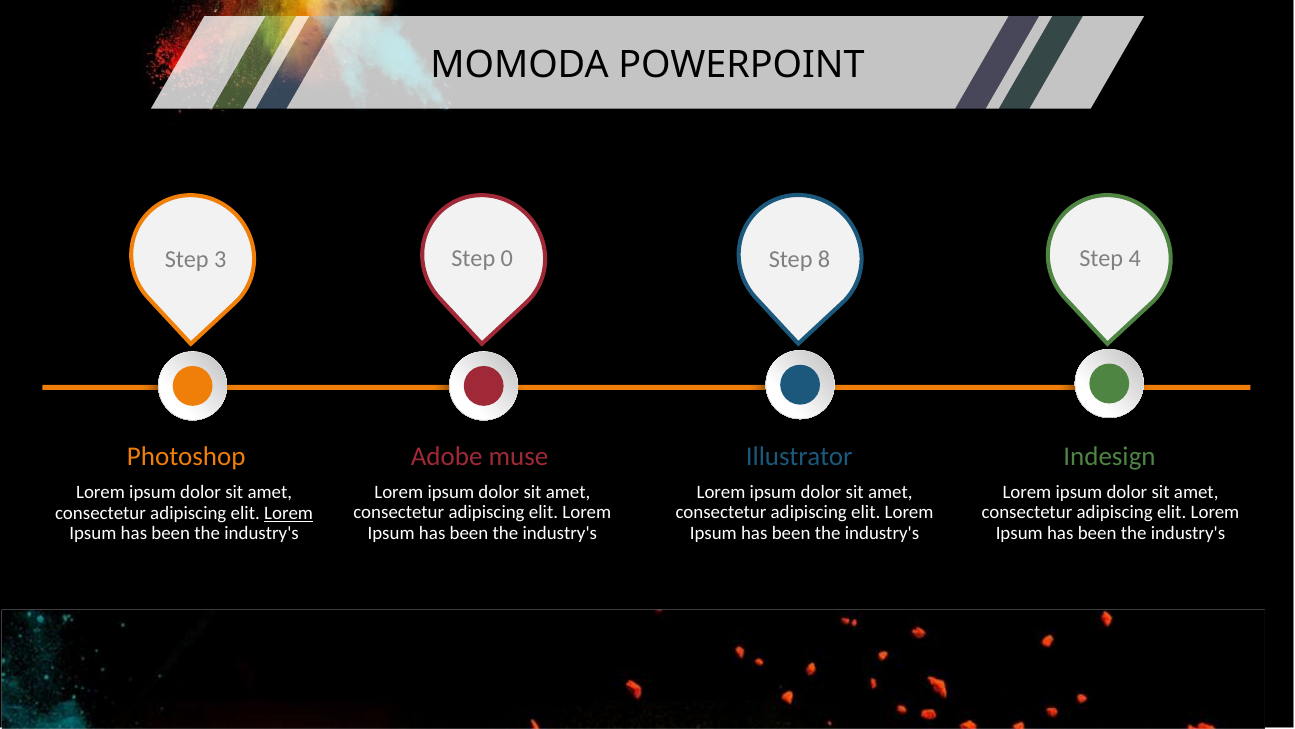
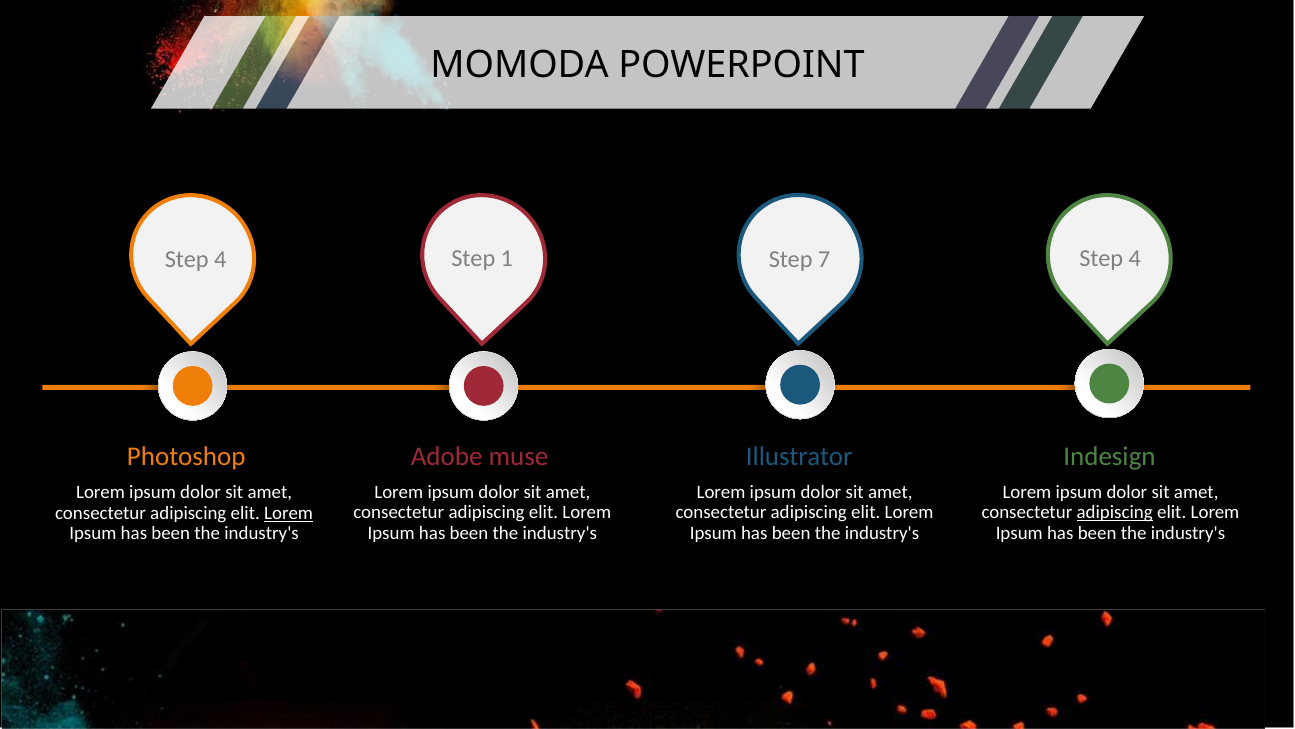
3: 3 -> 4 (220, 259)
0: 0 -> 1 (507, 258)
8: 8 -> 7 (824, 260)
adipiscing underline: none -> present (1115, 512)
